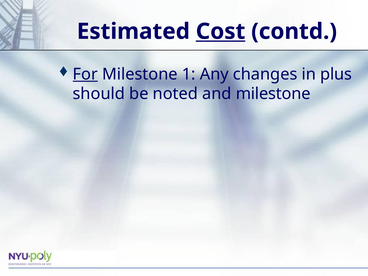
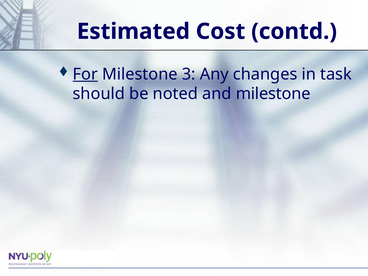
Cost underline: present -> none (221, 31)
1: 1 -> 3 (189, 74)
plus: plus -> task (336, 74)
